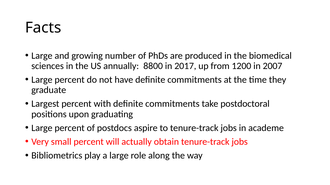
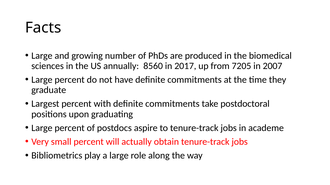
8800: 8800 -> 8560 (153, 66)
1200: 1200 -> 7205 (241, 66)
